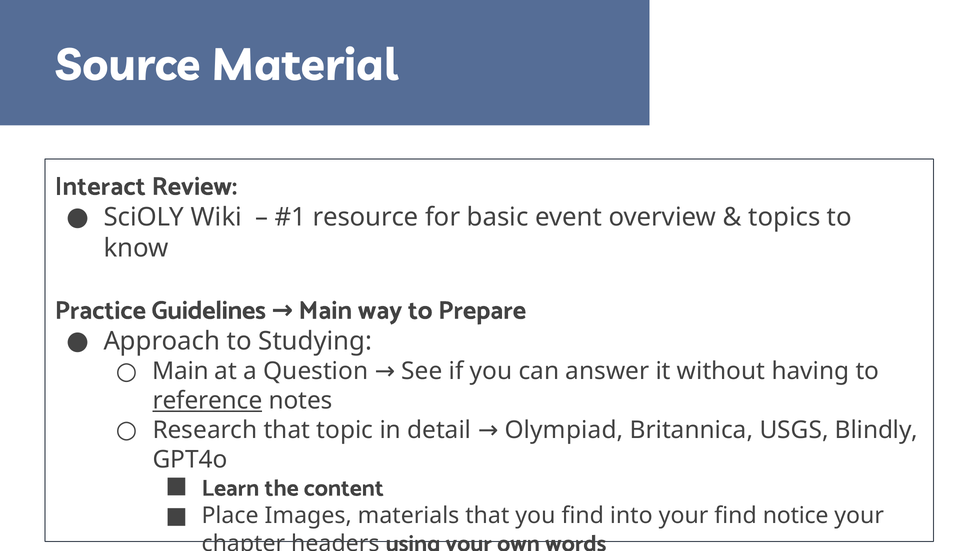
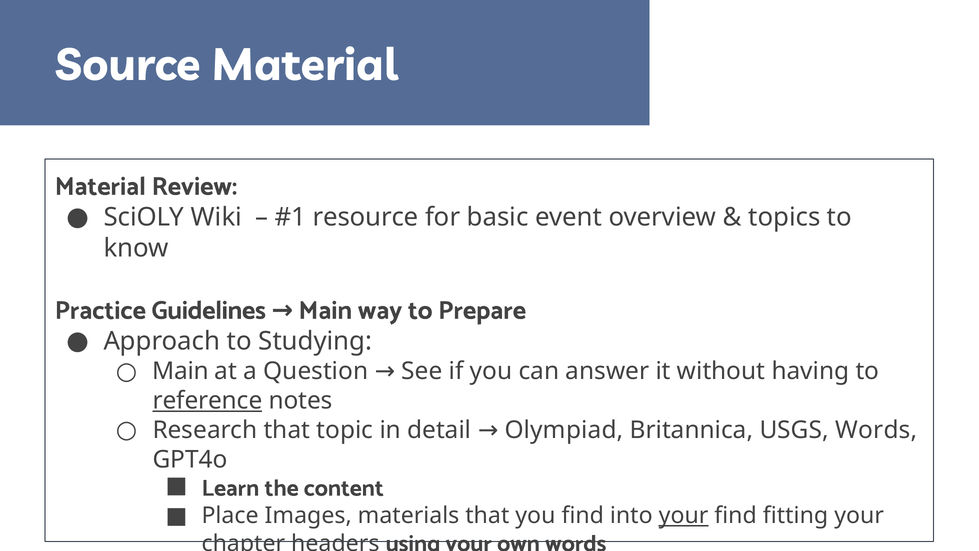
Interact: Interact -> Material (100, 186)
USGS Blindly: Blindly -> Words (876, 430)
your underline: none -> present (684, 516)
notice: notice -> fitting (795, 516)
